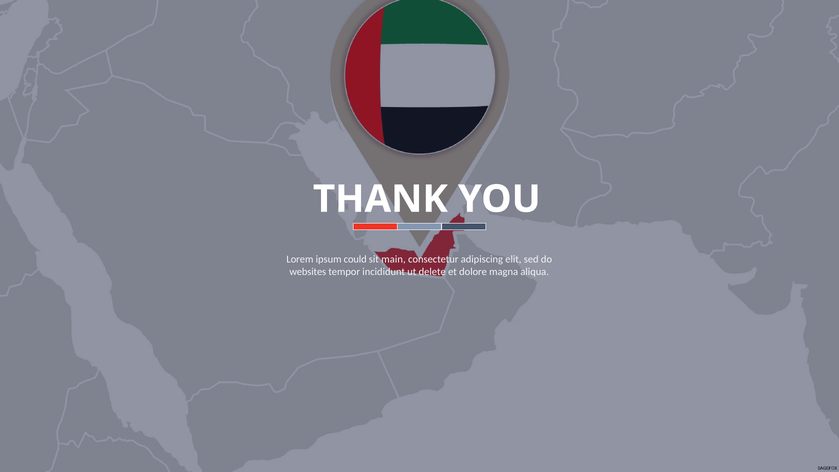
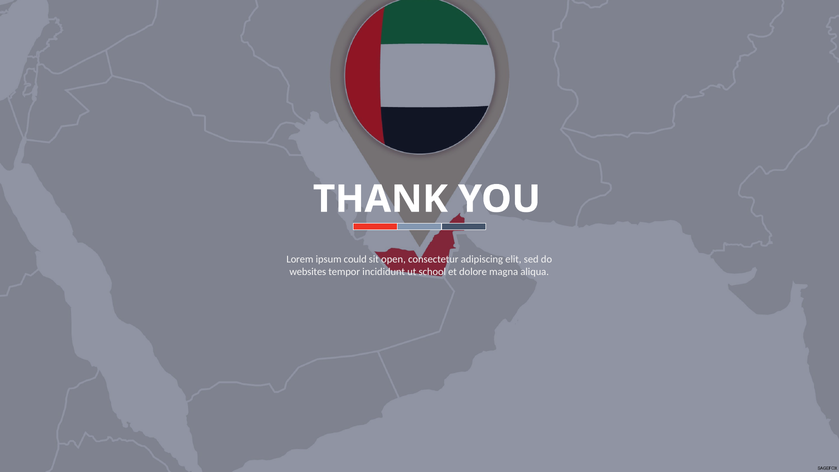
main: main -> open (393, 259)
delete: delete -> school (432, 272)
